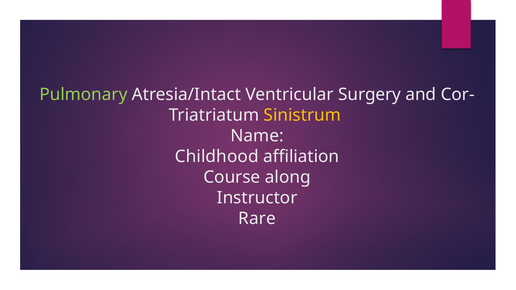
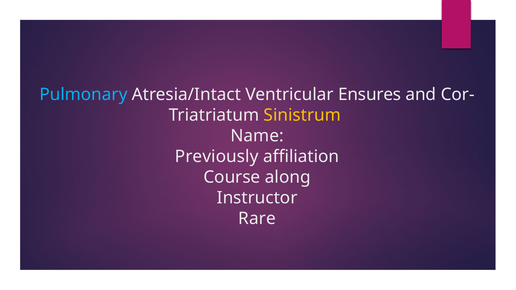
Pulmonary colour: light green -> light blue (83, 95)
Surgery: Surgery -> Ensures (370, 95)
Childhood: Childhood -> Previously (217, 157)
